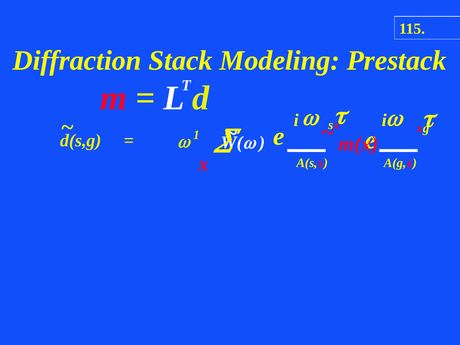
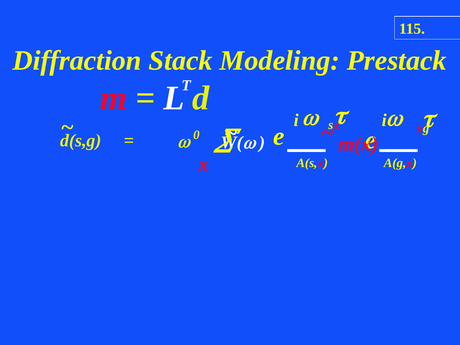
1: 1 -> 0 (196, 135)
